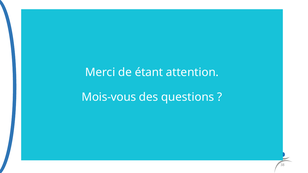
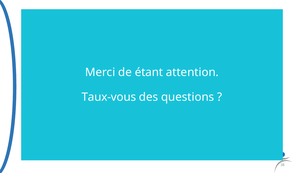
Mois-vous: Mois-vous -> Taux-vous (109, 97)
